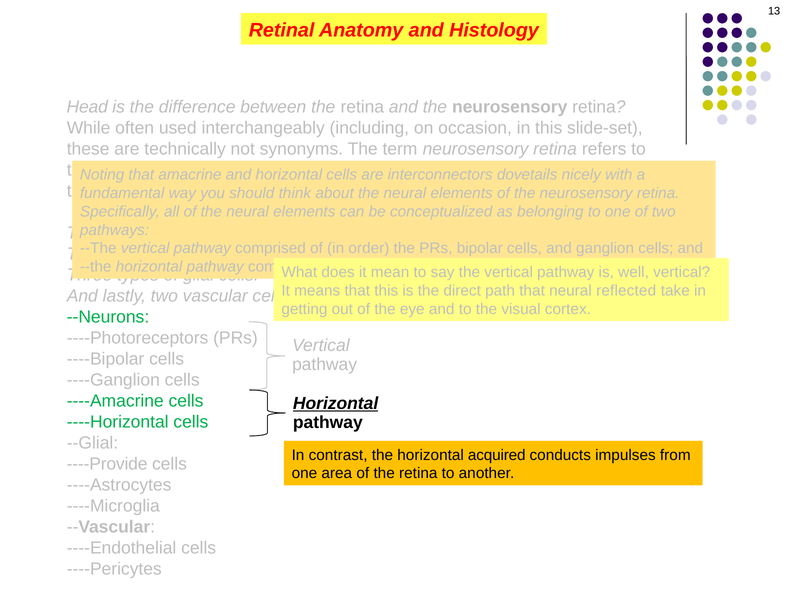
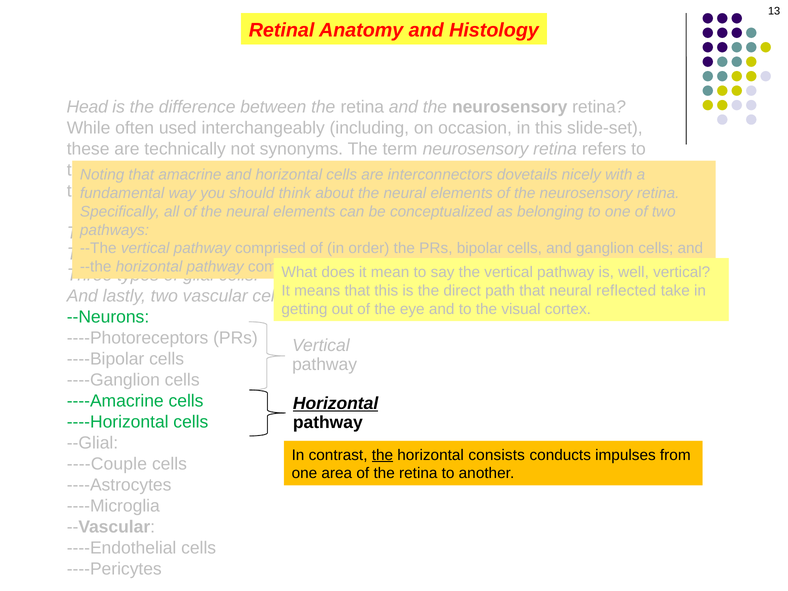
the underline: none -> present (382, 455)
acquired: acquired -> consists (497, 455)
----Provide: ----Provide -> ----Couple (107, 464)
